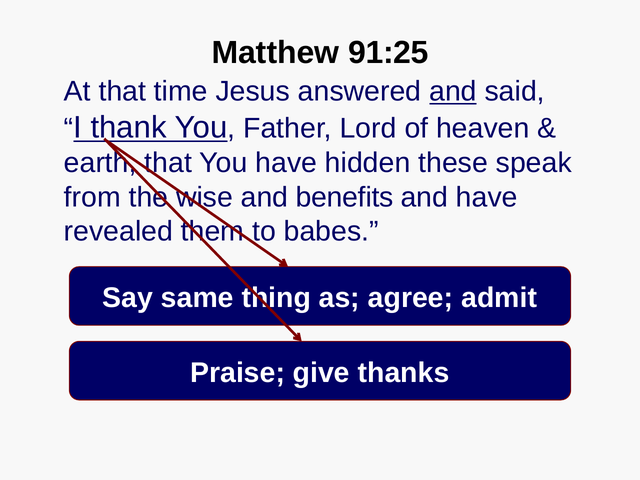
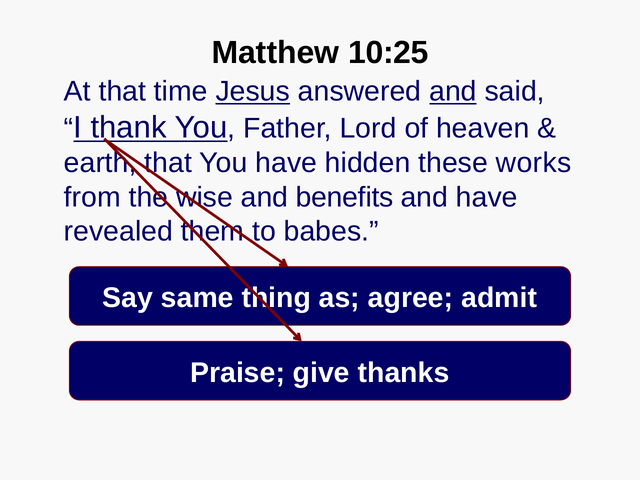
91:25: 91:25 -> 10:25 (388, 53)
Jesus underline: none -> present (253, 92)
speak: speak -> works (534, 163)
